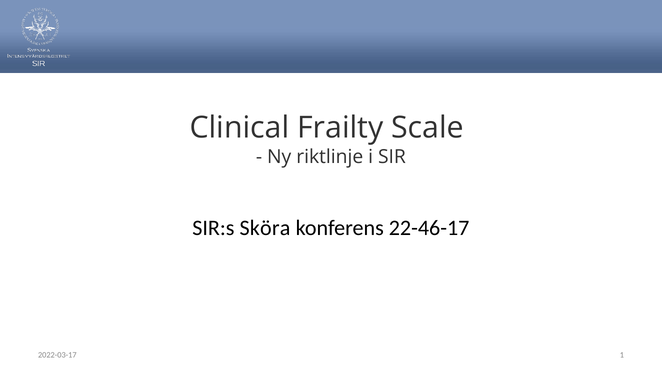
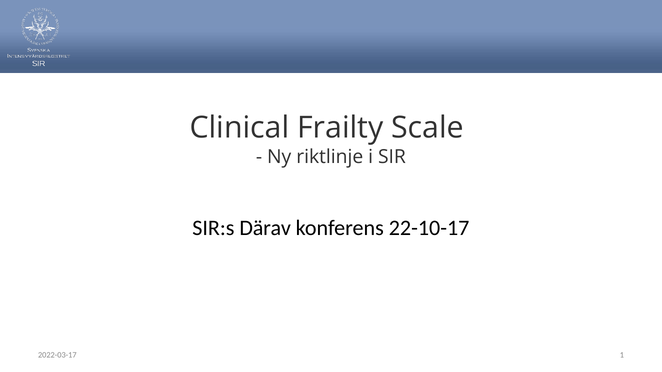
Sköra: Sköra -> Därav (265, 228)
22-46-17: 22-46-17 -> 22-10-17 (429, 228)
